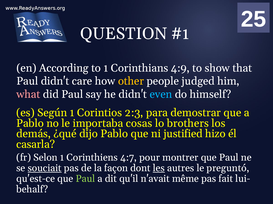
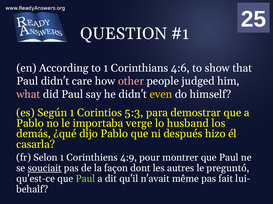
4:9: 4:9 -> 4:6 (180, 68)
other colour: yellow -> pink (131, 81)
even colour: light blue -> yellow (161, 95)
2:3: 2:3 -> 5:3 (134, 113)
cosas: cosas -> verge (139, 124)
brothers: brothers -> husband (188, 124)
justified: justified -> después (183, 134)
4:7: 4:7 -> 4:9 (129, 158)
les underline: present -> none (159, 169)
